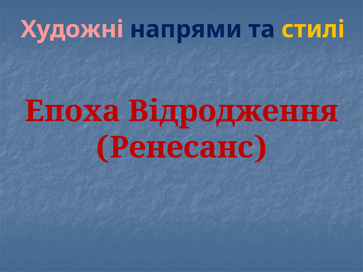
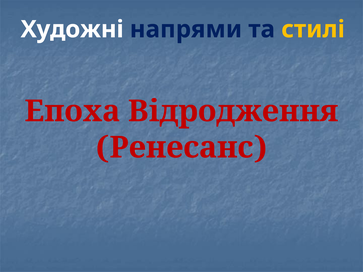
Художні colour: pink -> white (72, 29)
